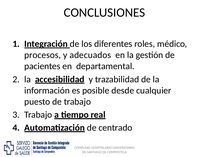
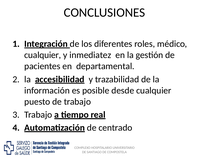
procesos: procesos -> cualquier (43, 55)
adecuados: adecuados -> inmediatez (90, 55)
